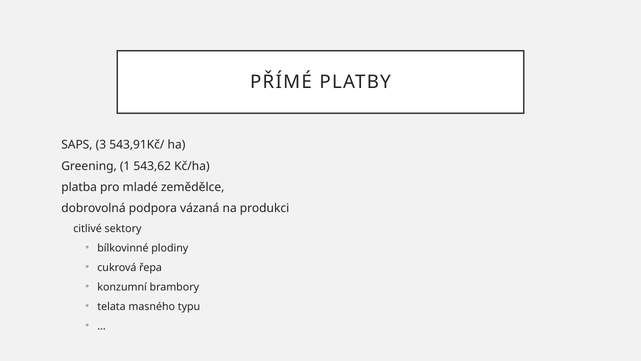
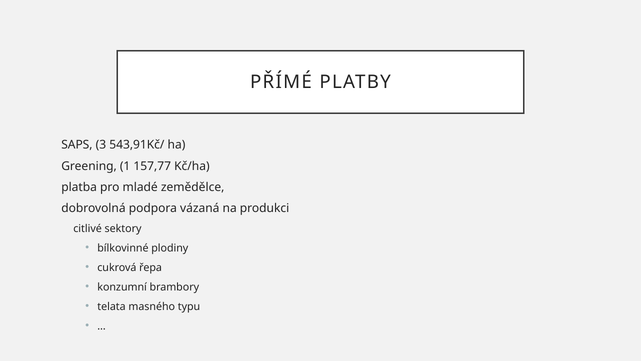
543,62: 543,62 -> 157,77 (152, 166)
